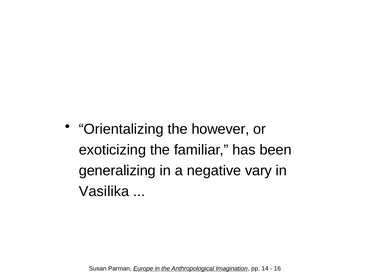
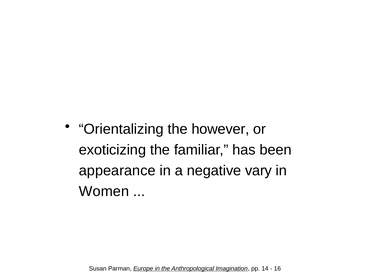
generalizing: generalizing -> appearance (117, 171)
Vasilika: Vasilika -> Women (104, 191)
